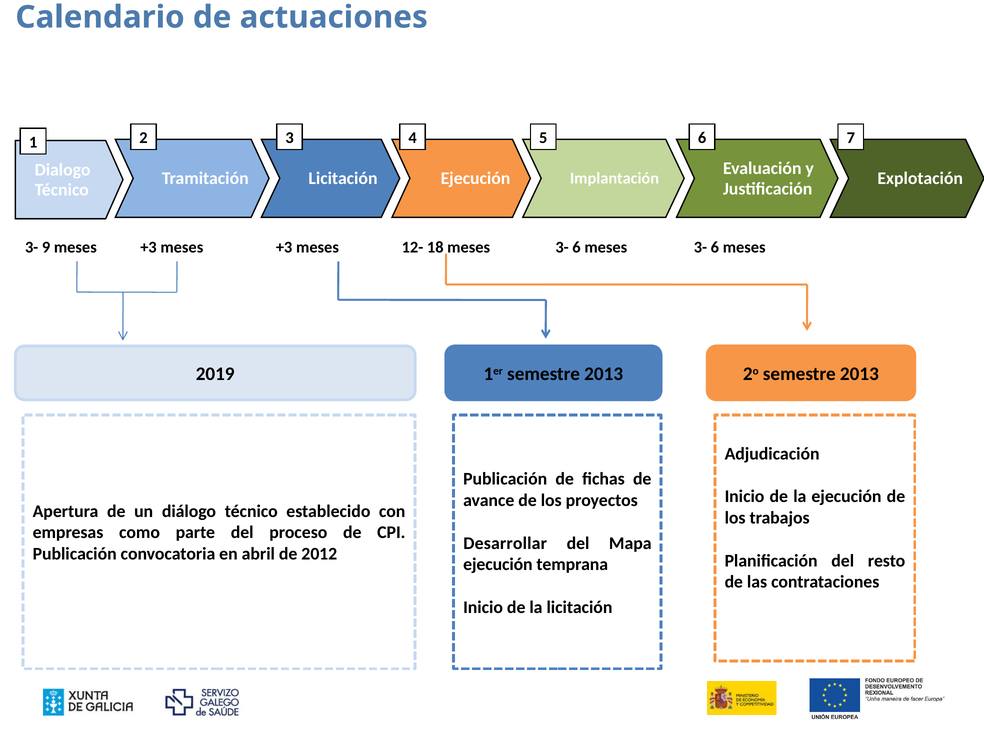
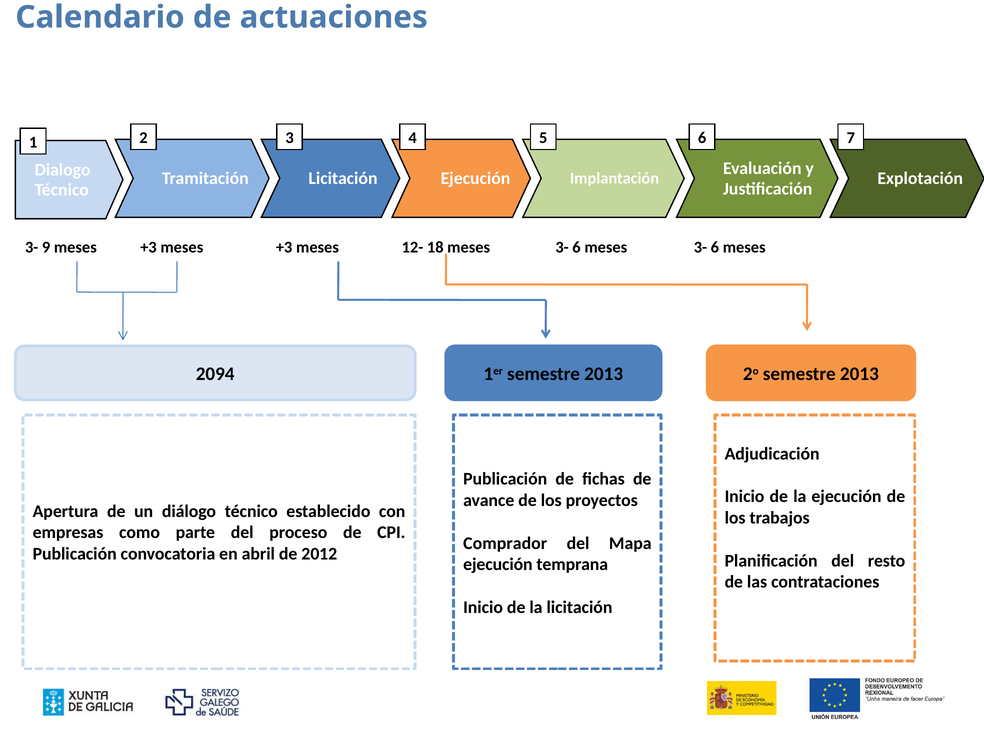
2019: 2019 -> 2094 (215, 374)
Desarrollar: Desarrollar -> Comprador (505, 543)
